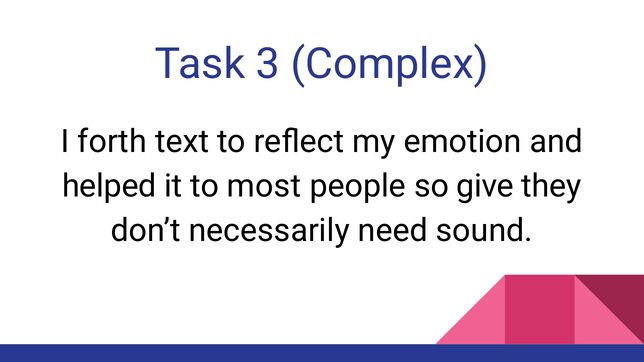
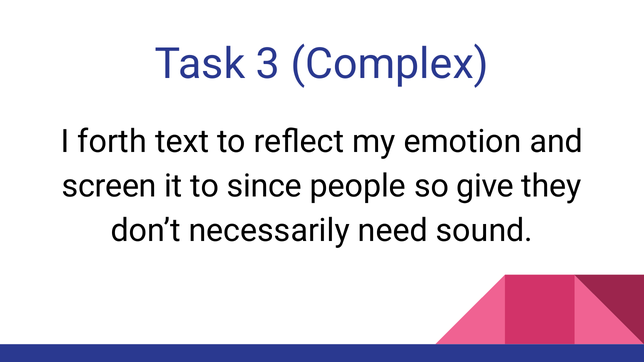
helped: helped -> screen (109, 186)
most: most -> since (264, 186)
